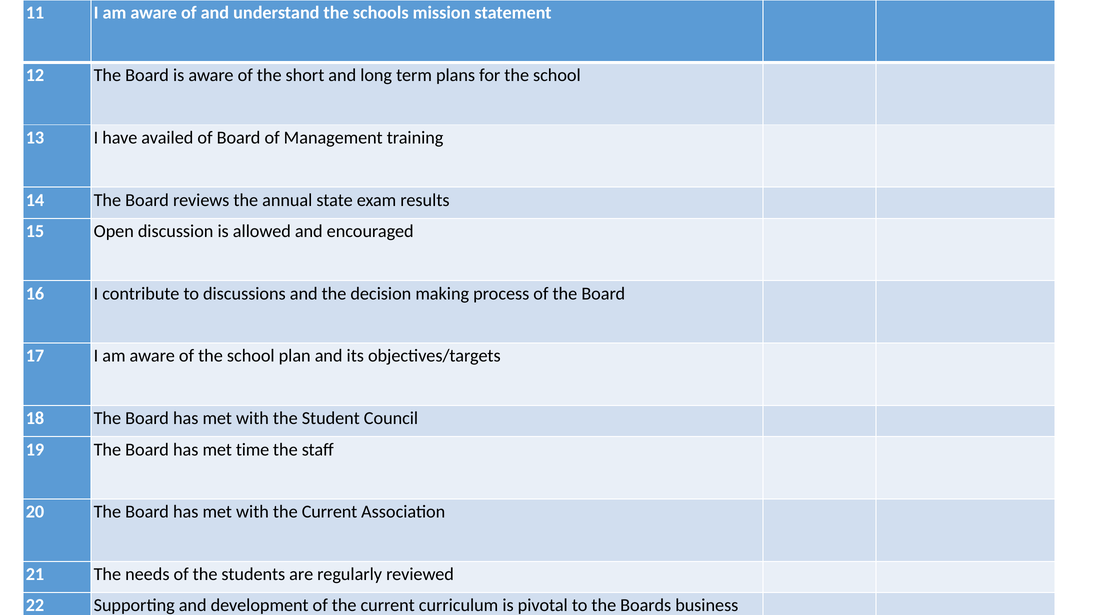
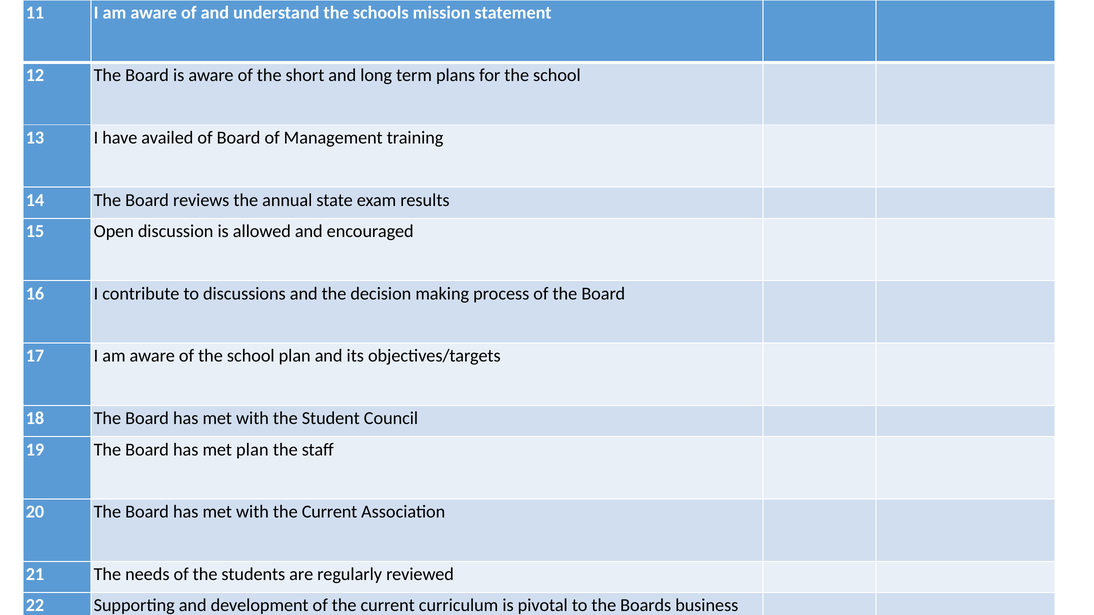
met time: time -> plan (252, 450)
